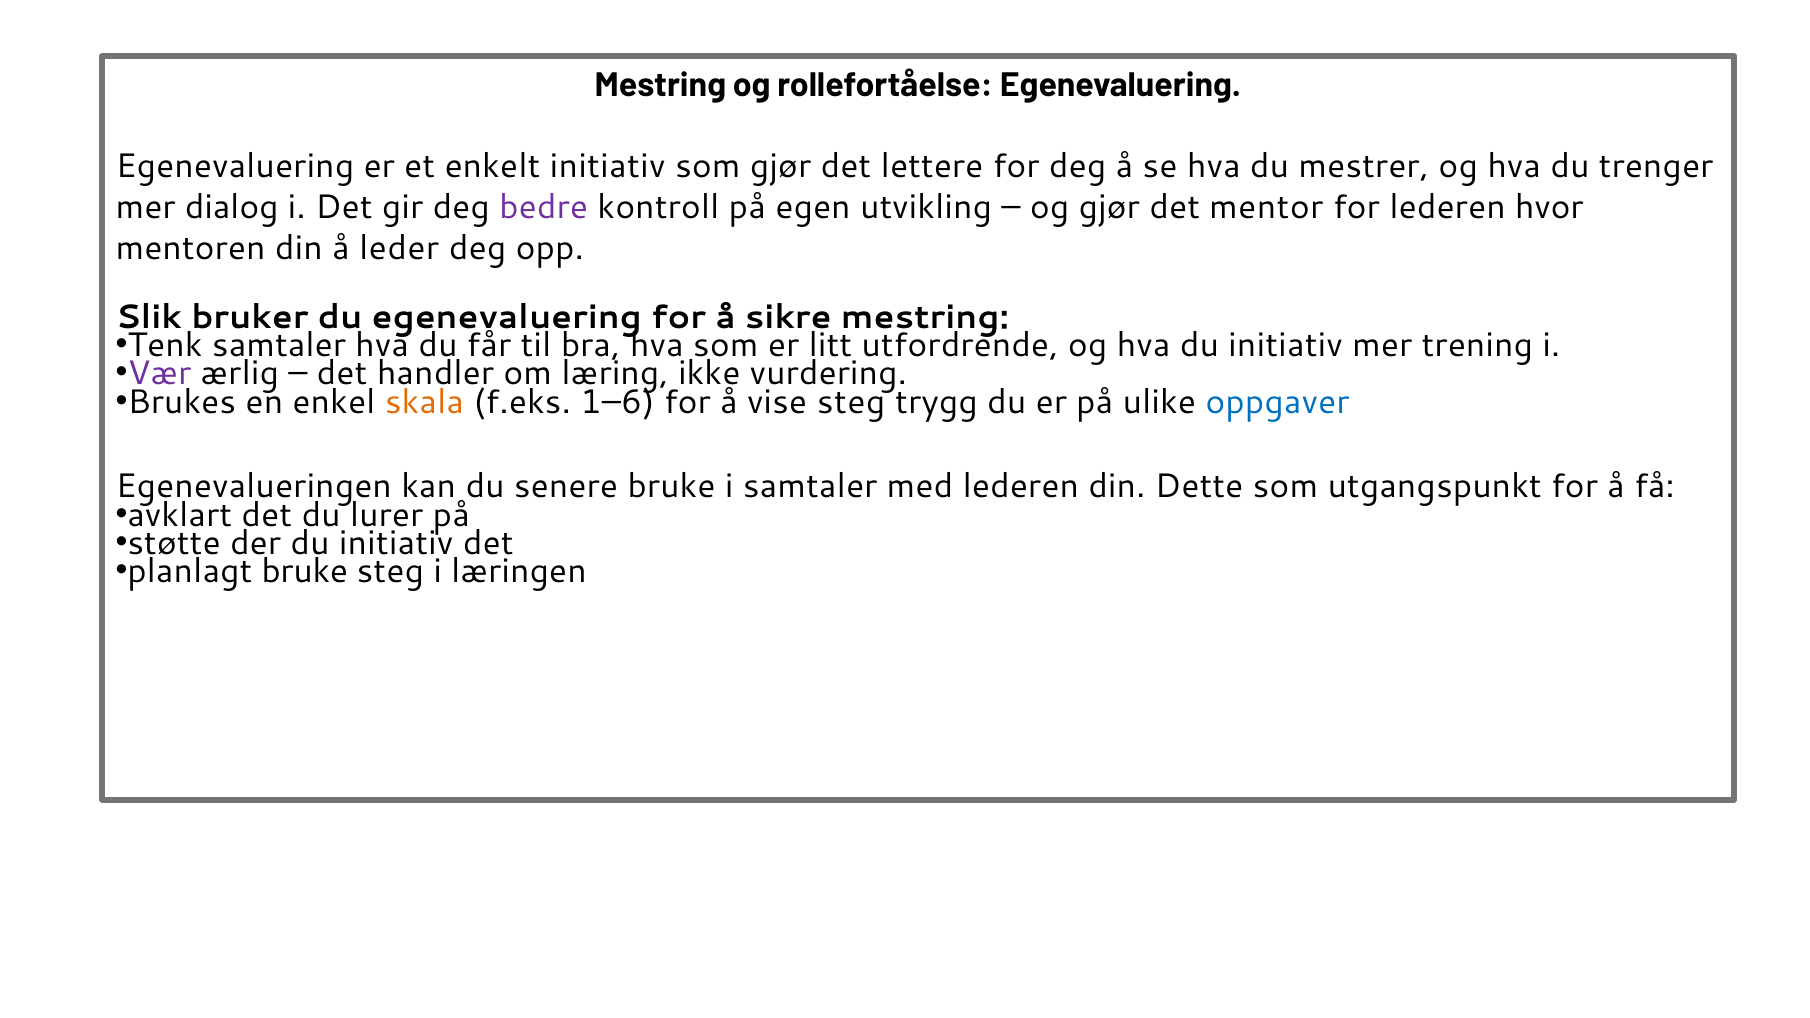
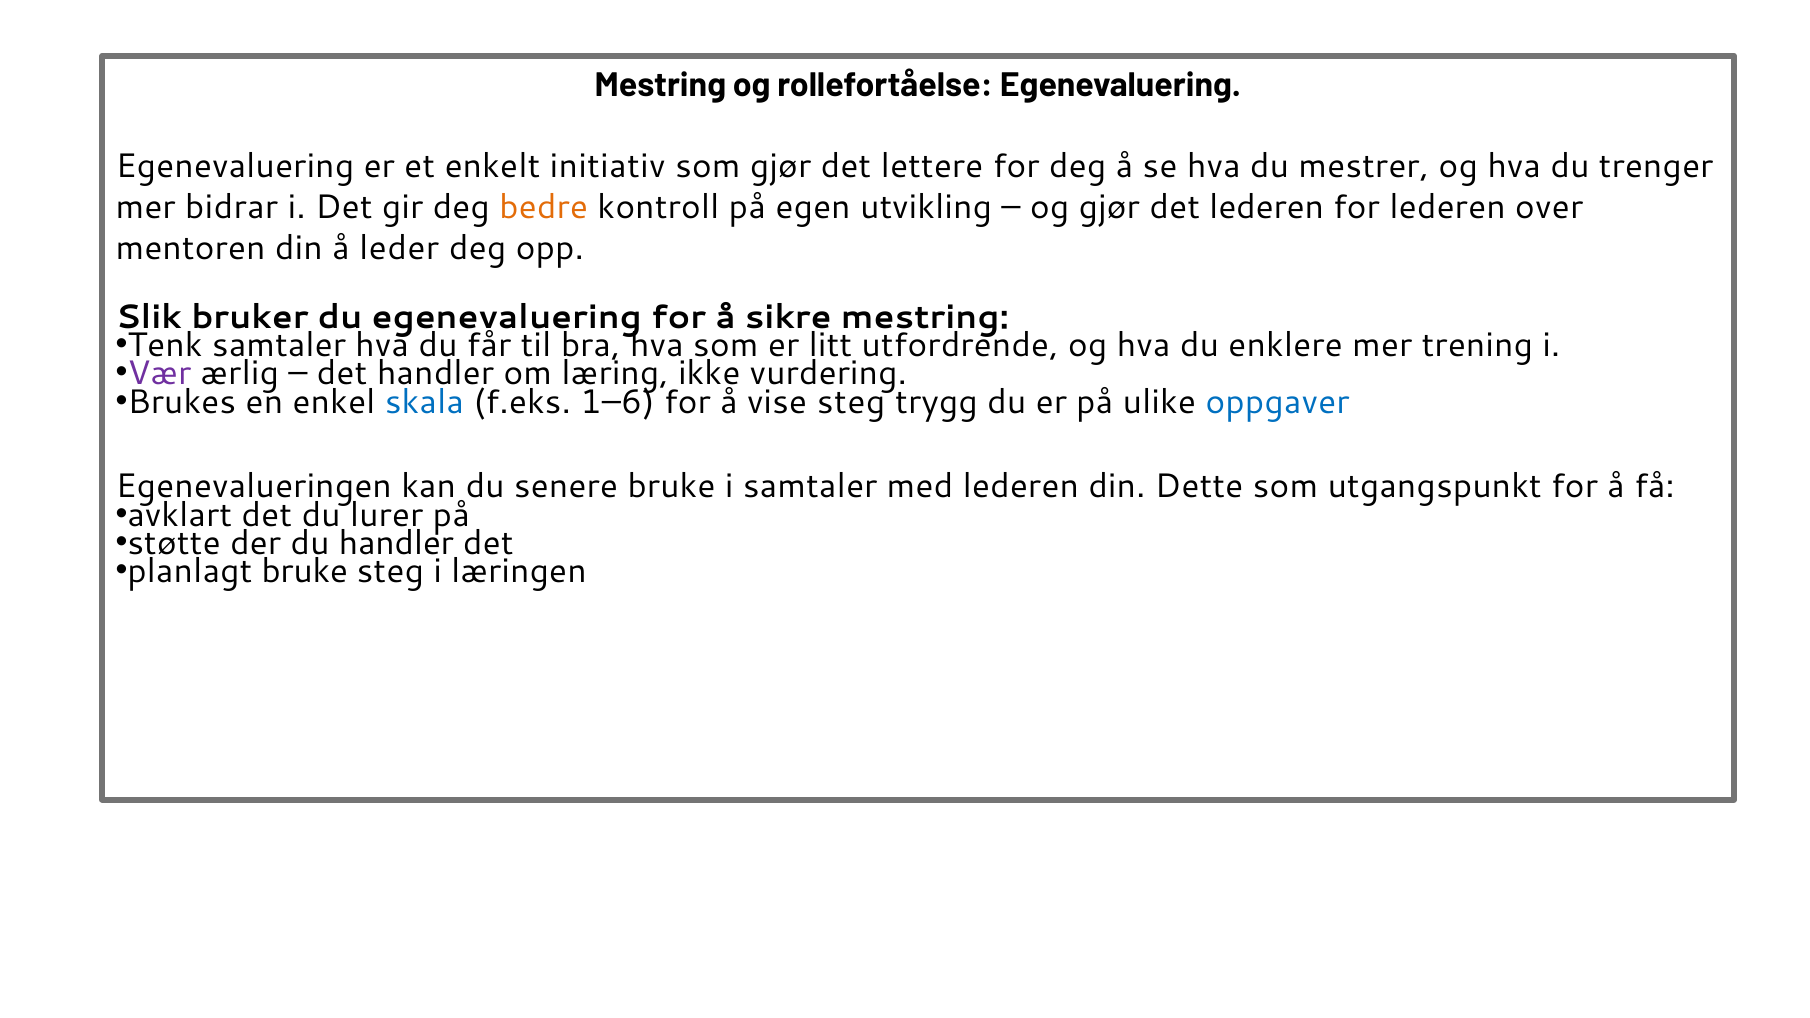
dialog: dialog -> bidrar (232, 207)
bedre colour: purple -> orange (544, 207)
det mentor: mentor -> lederen (1267, 207)
hvor: hvor -> over (1549, 207)
hva du initiativ: initiativ -> enklere (1286, 345)
skala colour: orange -> blue (424, 402)
der du initiativ: initiativ -> handler (396, 543)
